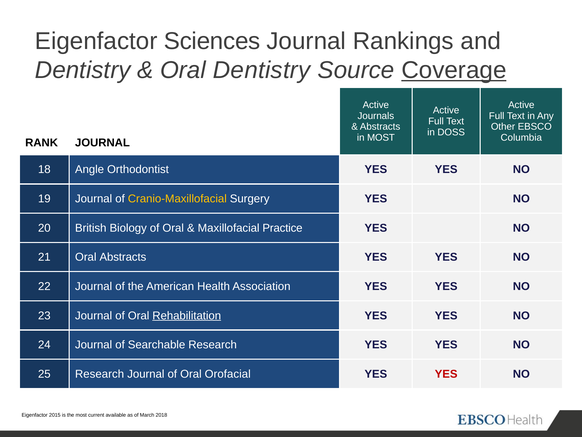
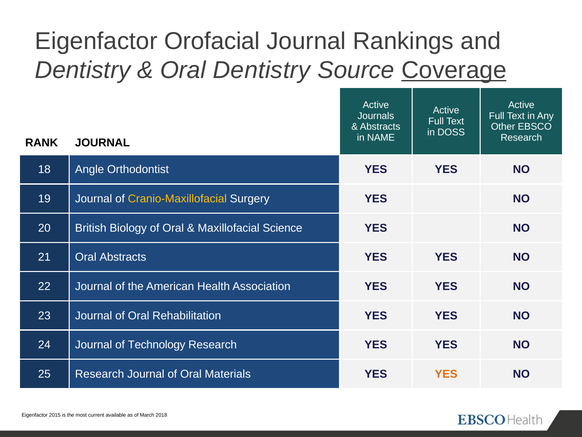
Sciences: Sciences -> Orofacial (212, 41)
in MOST: MOST -> NAME (381, 137)
Columbia: Columbia -> Research (521, 137)
Practice: Practice -> Science (282, 228)
Rehabilitation underline: present -> none (187, 315)
Searchable: Searchable -> Technology (157, 344)
Orofacial: Orofacial -> Materials (228, 374)
YES colour: red -> orange (446, 374)
